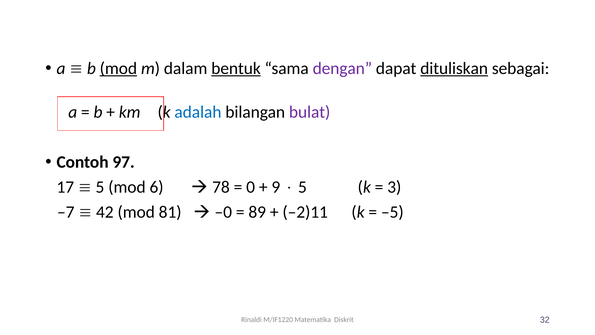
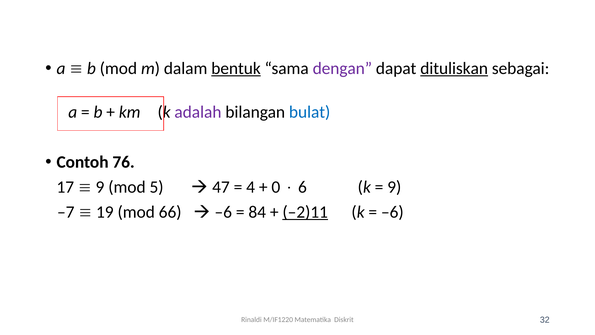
mod underline: present -> none (118, 68)
adalah colour: blue -> purple (198, 112)
bulat colour: purple -> blue (310, 112)
97: 97 -> 76 (124, 162)
5: 5 -> 9 (100, 187)
6: 6 -> 5 (157, 187)
78: 78 -> 47 (221, 187)
0: 0 -> 4 (251, 187)
9: 9 -> 0 (276, 187)
5: 5 -> 6 (302, 187)
3: 3 -> 9 (394, 187)
42: 42 -> 19 (105, 212)
81: 81 -> 66 (170, 212)
–0: –0 -> –6 (223, 212)
89: 89 -> 84 (257, 212)
–2)11 underline: none -> present (305, 212)
–5: –5 -> –6 (392, 212)
